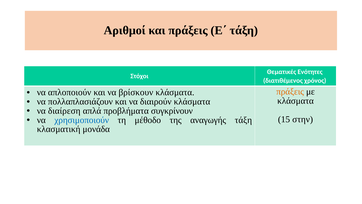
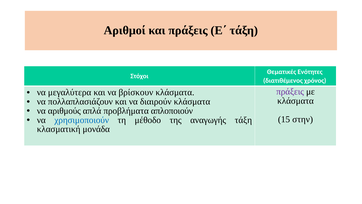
πράξεις colour: orange -> purple (290, 92)
απλοποιούν: απλοποιούν -> μεγαλύτερα (70, 92)
διαίρεση: διαίρεση -> αριθμούς (64, 111)
συγκρίνουν: συγκρίνουν -> απλοποιούν (172, 111)
